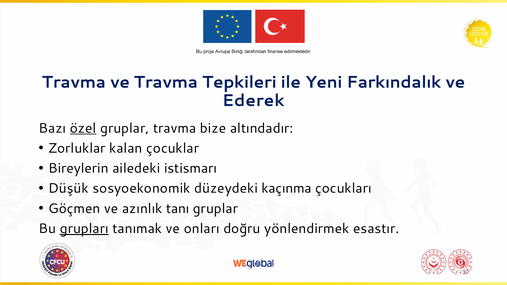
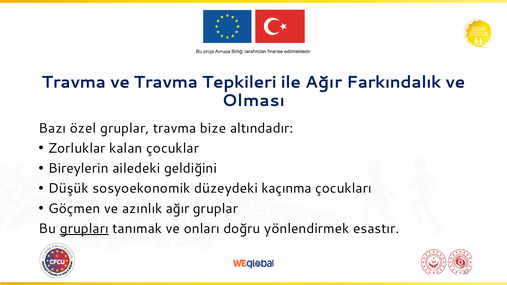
ile Yeni: Yeni -> Ağır (324, 82)
Ederek: Ederek -> Olması (253, 101)
özel underline: present -> none (83, 128)
istismarı: istismarı -> geldiğini (191, 168)
azınlık tanı: tanı -> ağır (178, 209)
